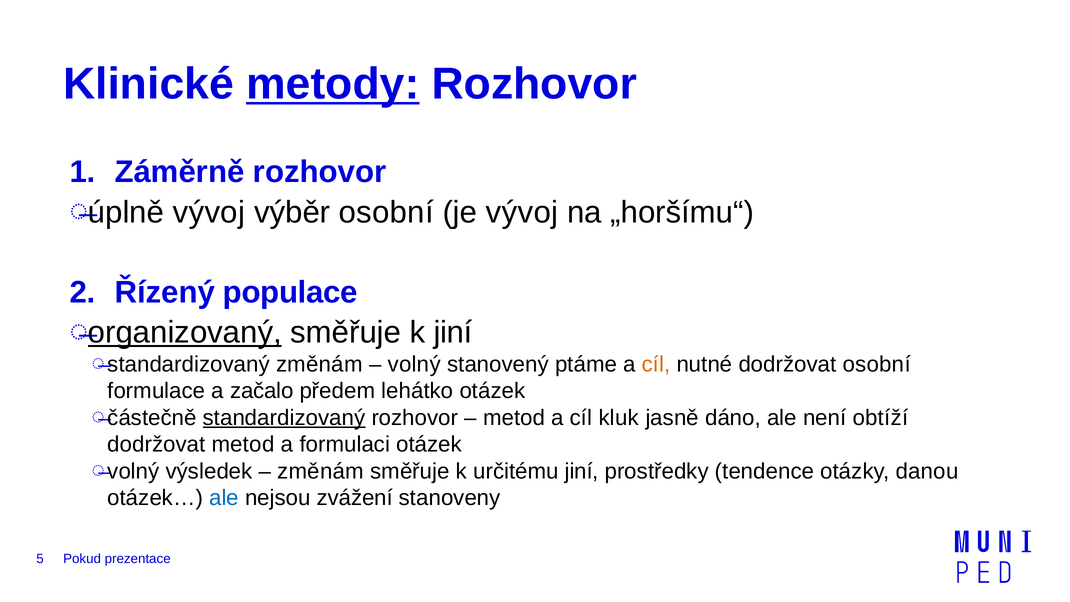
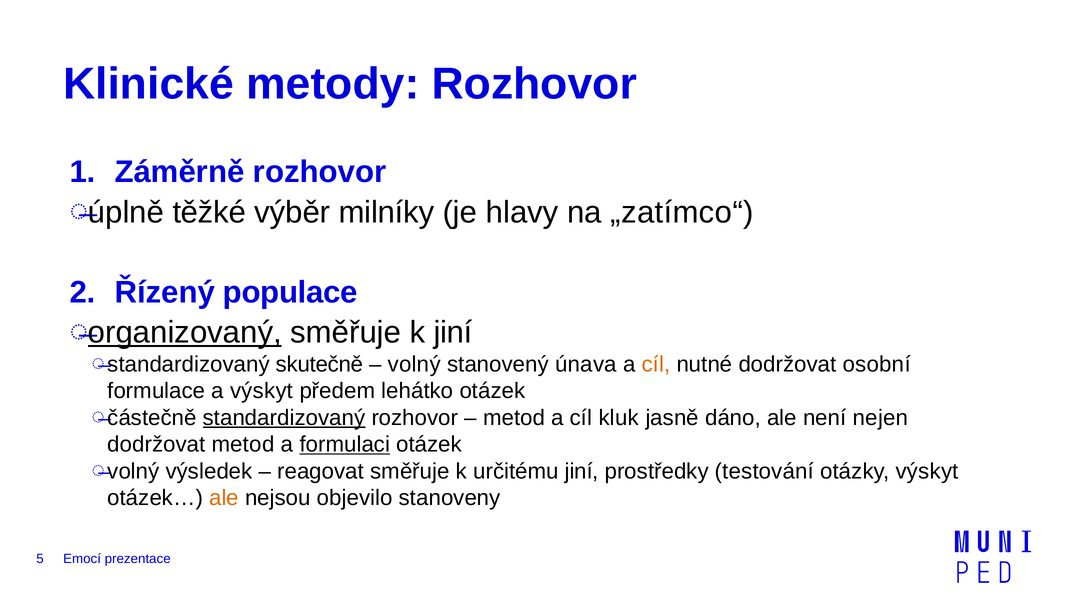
metody underline: present -> none (333, 84)
úplně vývoj: vývoj -> těžké (209, 212)
výběr osobní: osobní -> milníky (386, 212)
je vývoj: vývoj -> hlavy (522, 212)
„horšímu“: „horšímu“ -> „zatímco“ (682, 212)
změnám: změnám -> skutečně (320, 364)
ptáme: ptáme -> únava (586, 364)
a začalo: začalo -> výskyt (262, 391)
obtíží: obtíží -> nejen (880, 418)
formulaci underline: none -> present (345, 444)
změnám: změnám -> reagovat (321, 471)
tendence: tendence -> testování (764, 471)
otázky danou: danou -> výskyt (927, 471)
ale colour: blue -> orange (224, 498)
zvážení: zvážení -> objevilo (355, 498)
Pokud: Pokud -> Emocí (82, 559)
